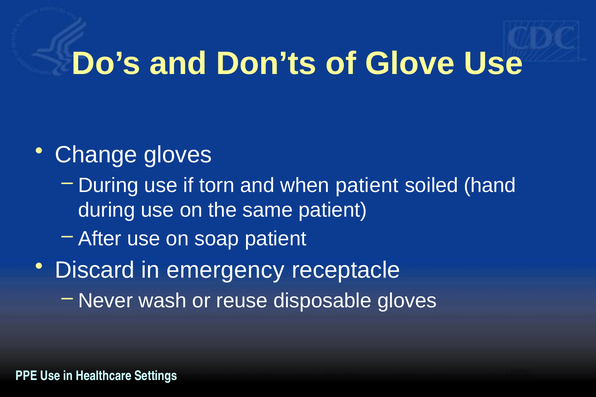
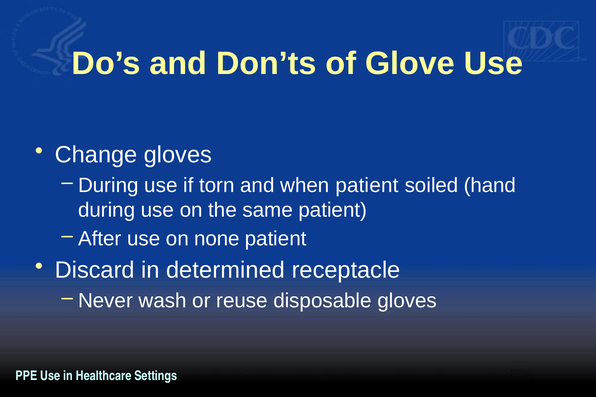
soap: soap -> none (217, 239)
emergency: emergency -> determined (226, 270)
